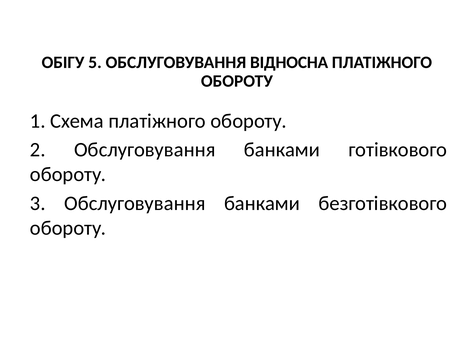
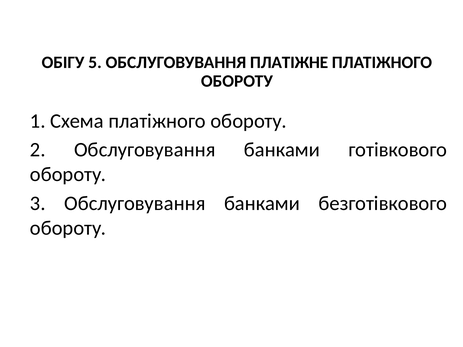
ВІДНОСНА: ВІДНОСНА -> ПЛАТІЖНЕ (289, 62)
